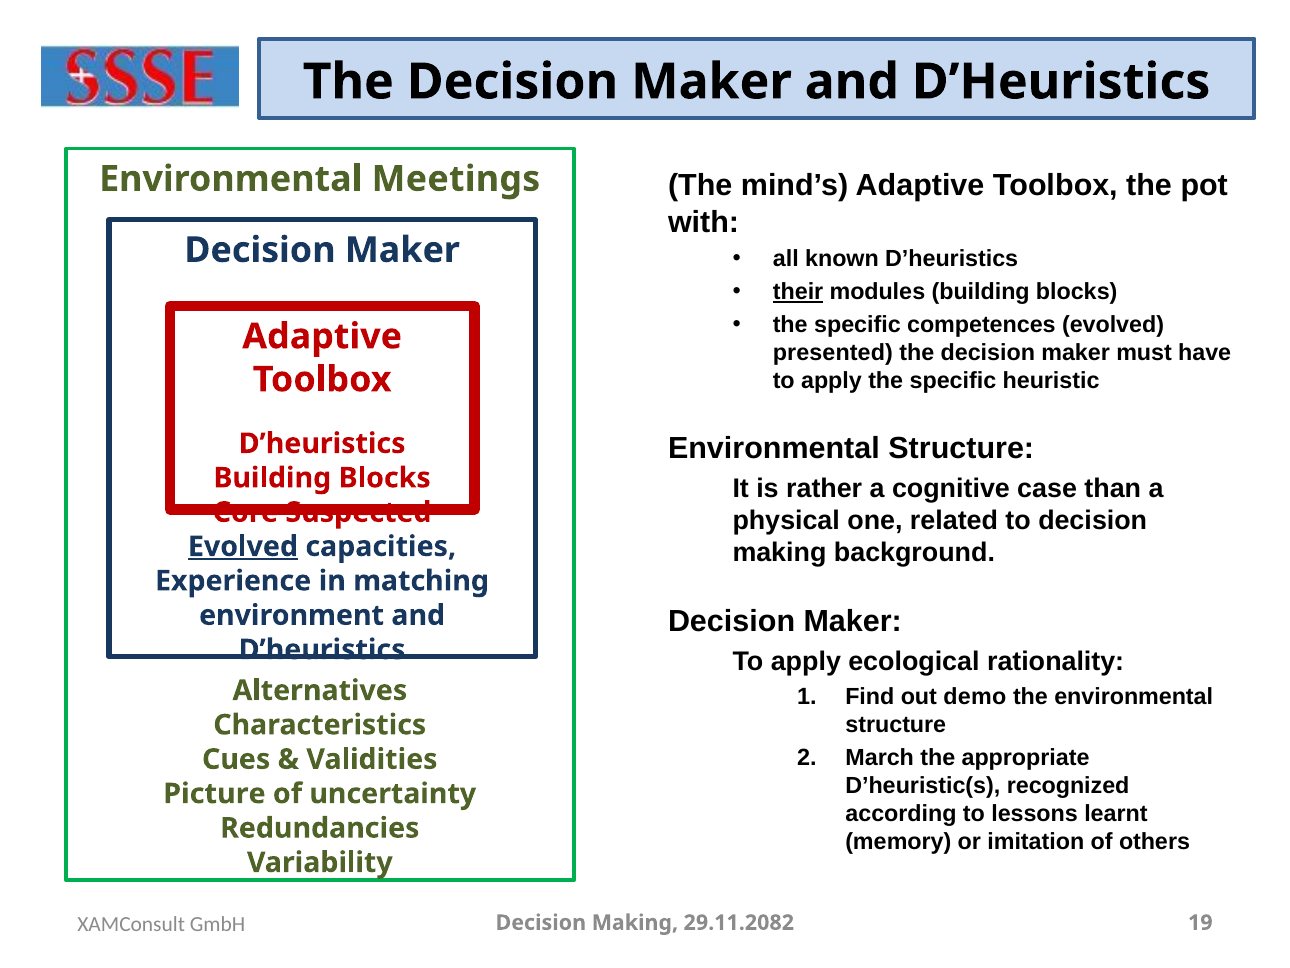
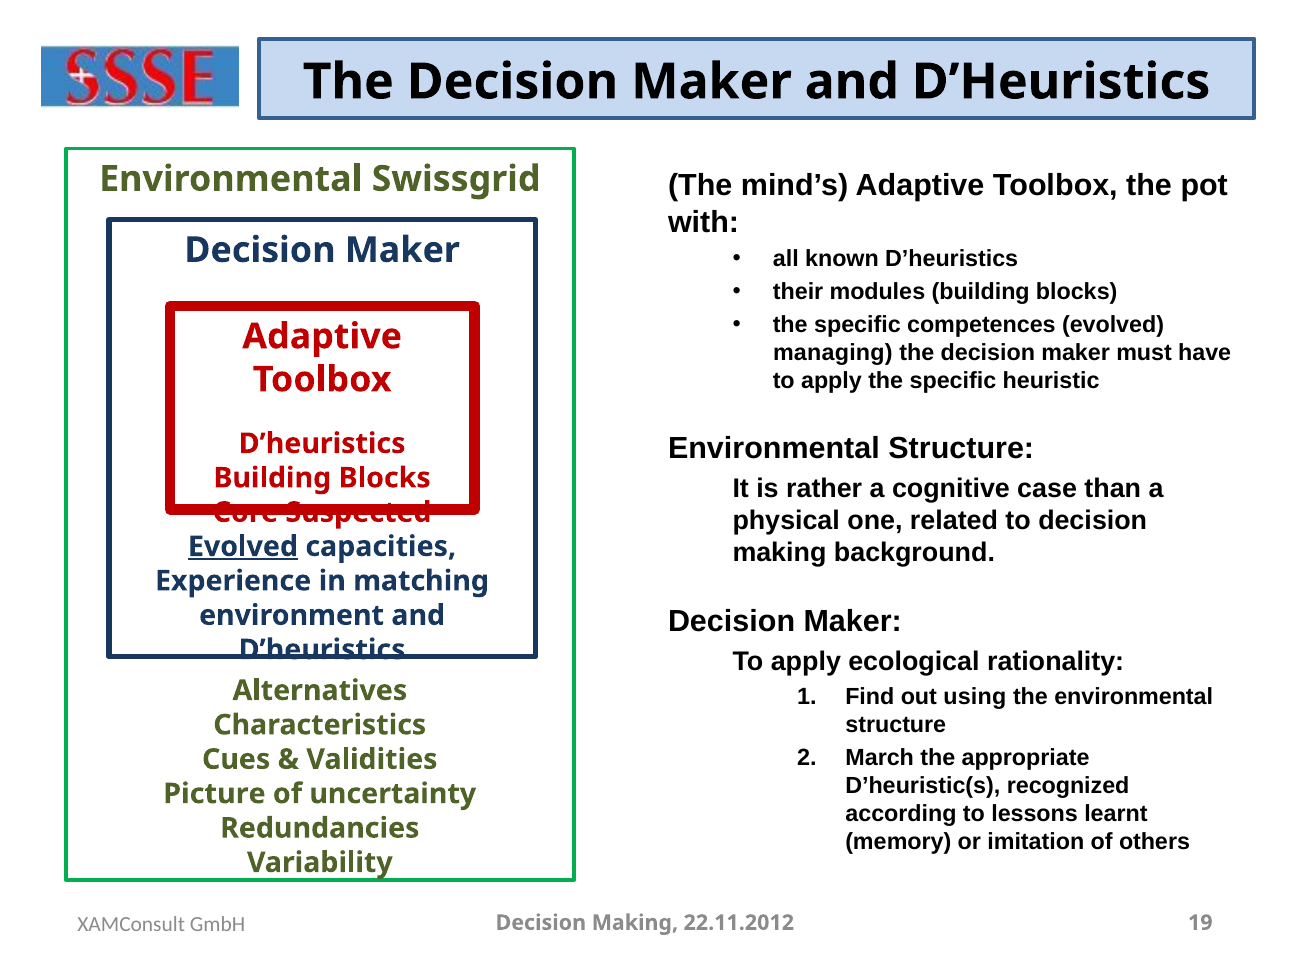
Meetings: Meetings -> Swissgrid (456, 179)
their underline: present -> none (798, 292)
presented: presented -> managing (833, 353)
demo: demo -> using (975, 696)
29.11.2082: 29.11.2082 -> 22.11.2012 (739, 922)
